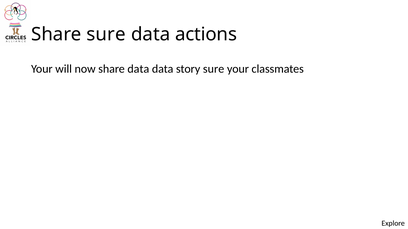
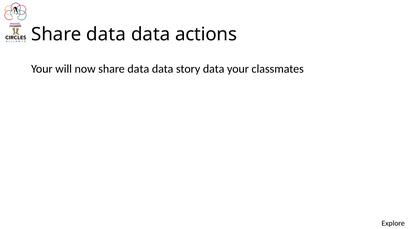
sure: sure -> data (106, 34)
story sure: sure -> data (214, 69)
